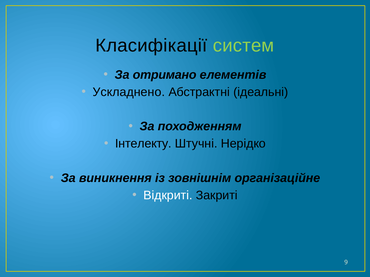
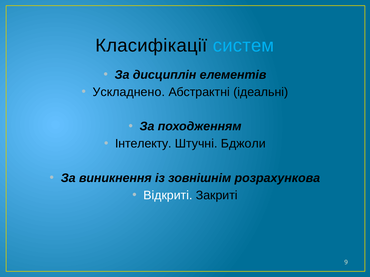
систем colour: light green -> light blue (244, 46)
отримано: отримано -> дисциплін (165, 75)
Нерідко: Нерідко -> Бджоли (243, 144)
організаційне: організаційне -> розрахункова (277, 178)
